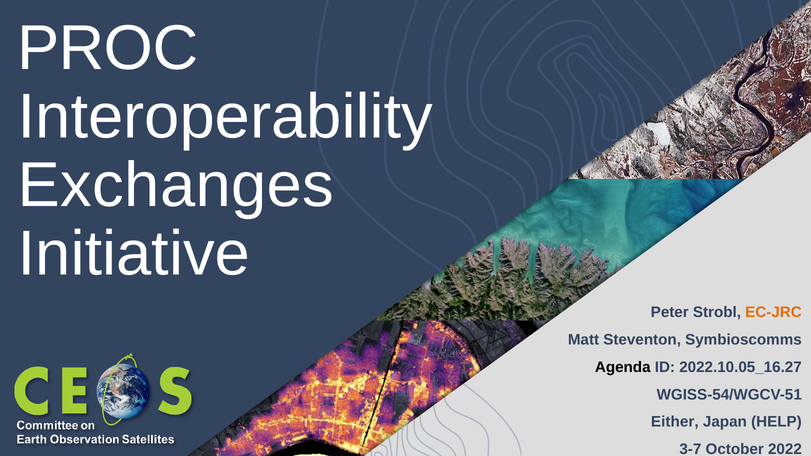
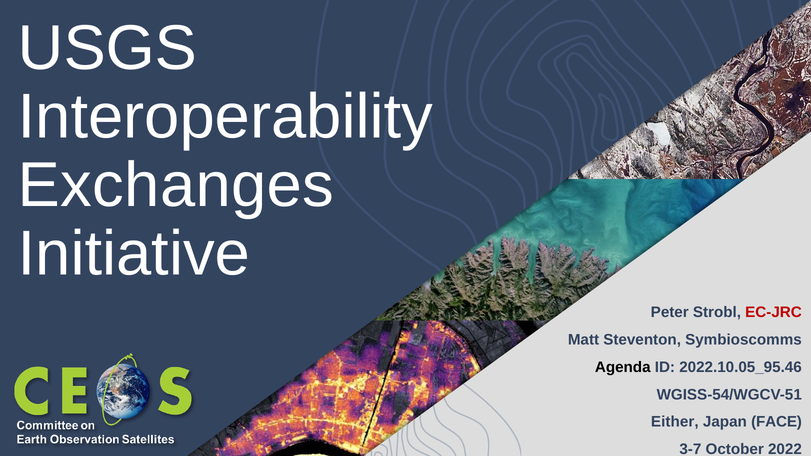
PROC: PROC -> USGS (107, 49)
EC-JRC colour: orange -> red (774, 313)
2022.10.05_16.27: 2022.10.05_16.27 -> 2022.10.05_95.46 (741, 367)
HELP: HELP -> FACE (777, 422)
